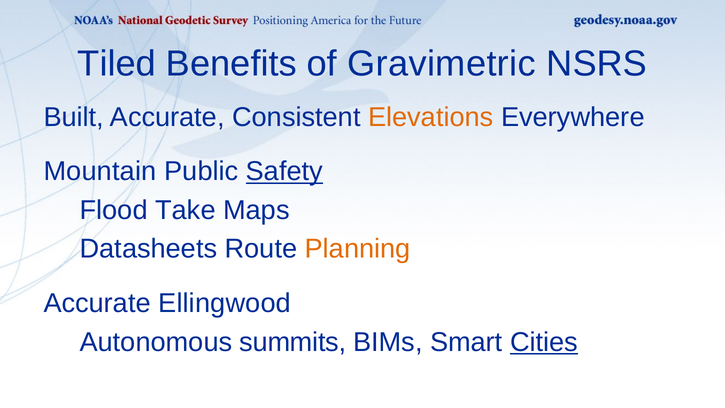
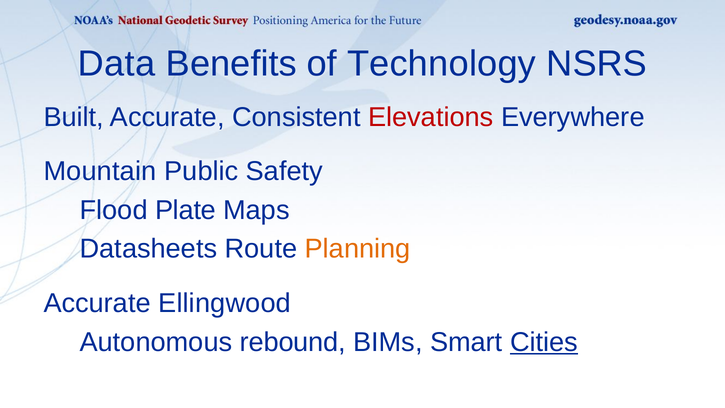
Tiled: Tiled -> Data (116, 64)
Gravimetric: Gravimetric -> Technology (442, 64)
Elevations colour: orange -> red (431, 117)
Safety underline: present -> none (284, 171)
Take: Take -> Plate (186, 210)
summits: summits -> rebound (293, 342)
